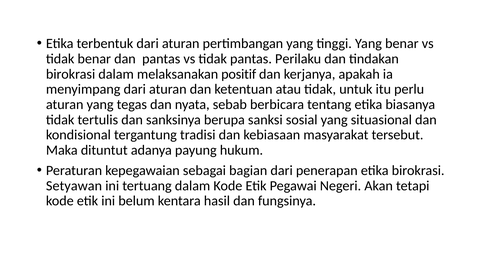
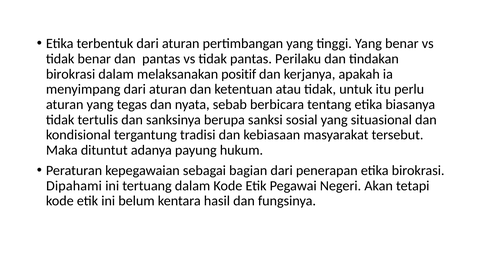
Setyawan: Setyawan -> Dipahami (74, 186)
